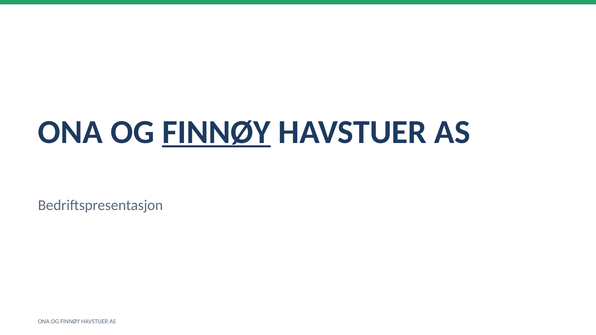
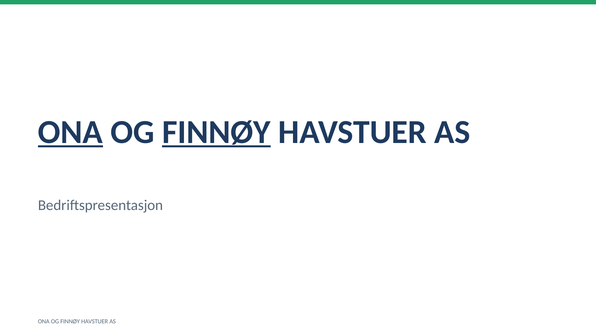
ONA underline: none -> present (70, 132)
